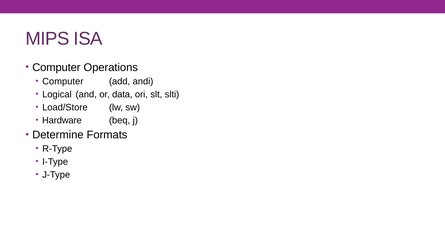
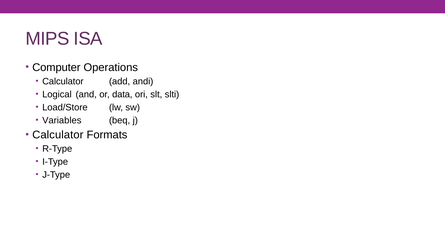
Computer: Computer -> Calculator (63, 82)
Hardware: Hardware -> Variables (62, 120)
Determine: Determine -> Calculator (58, 135)
